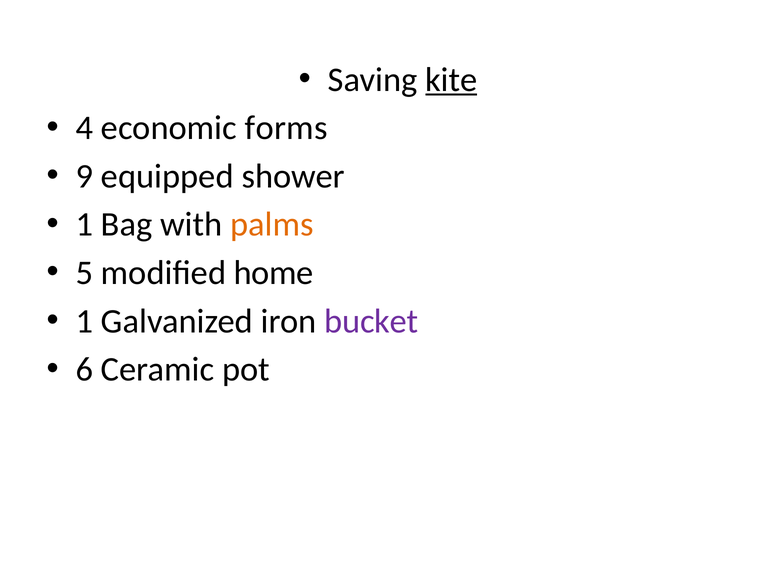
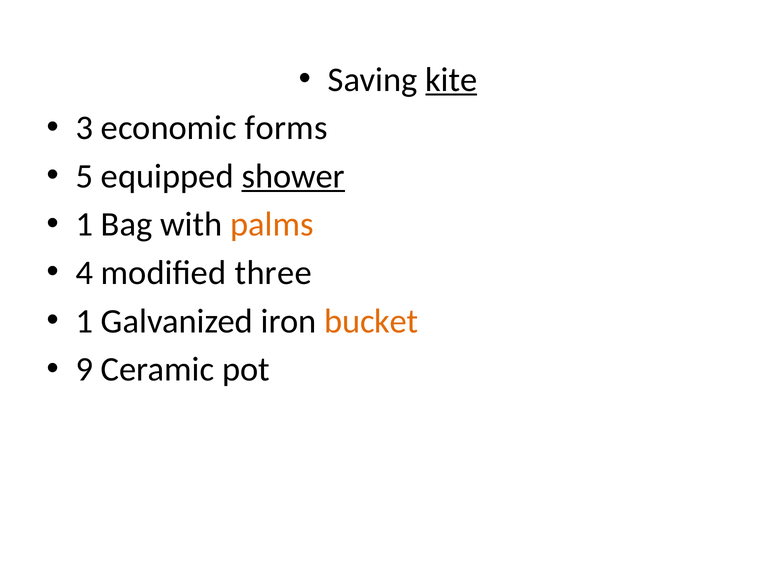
4: 4 -> 3 (84, 128)
9: 9 -> 5 (84, 176)
shower underline: none -> present (293, 176)
5: 5 -> 4 (84, 273)
home: home -> three (273, 273)
bucket colour: purple -> orange (371, 321)
6: 6 -> 9 (84, 369)
